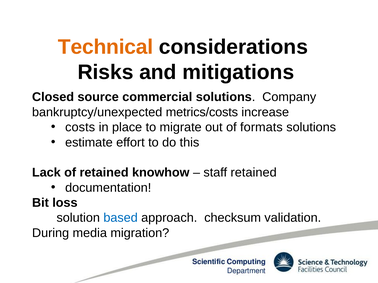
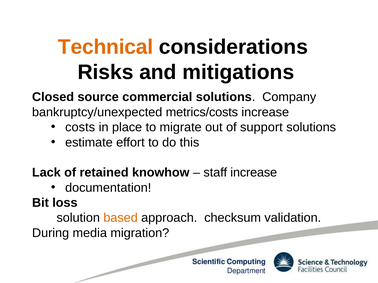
formats: formats -> support (261, 128)
staff retained: retained -> increase (254, 173)
based colour: blue -> orange (121, 218)
